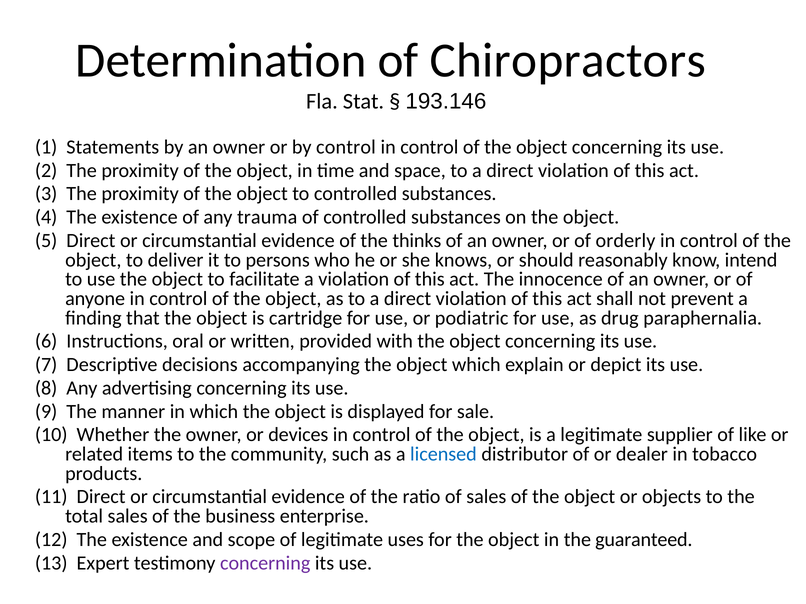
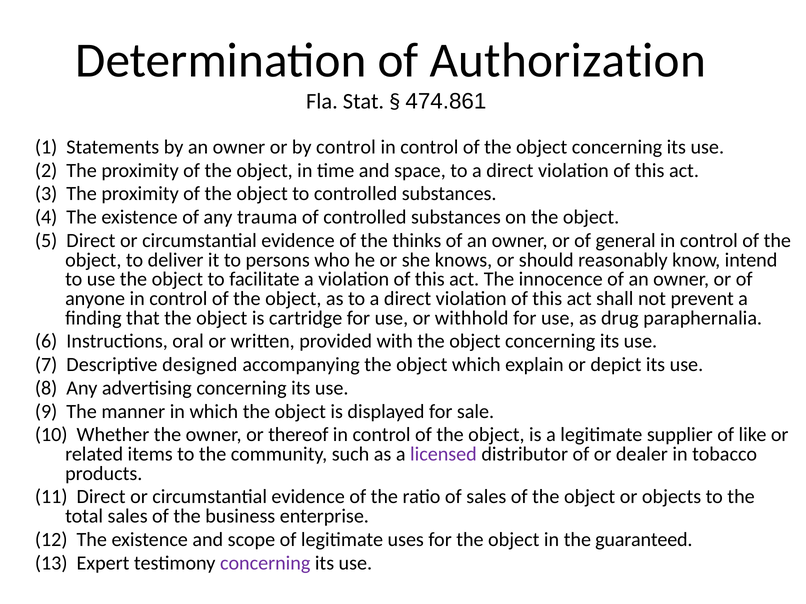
Chiropractors: Chiropractors -> Authorization (568, 61)
193.146: 193.146 -> 474.861 (446, 102)
orderly: orderly -> general (626, 241)
podiatric: podiatric -> withhold (472, 318)
decisions: decisions -> designed (200, 365)
devices: devices -> thereof (298, 435)
licensed colour: blue -> purple (443, 454)
